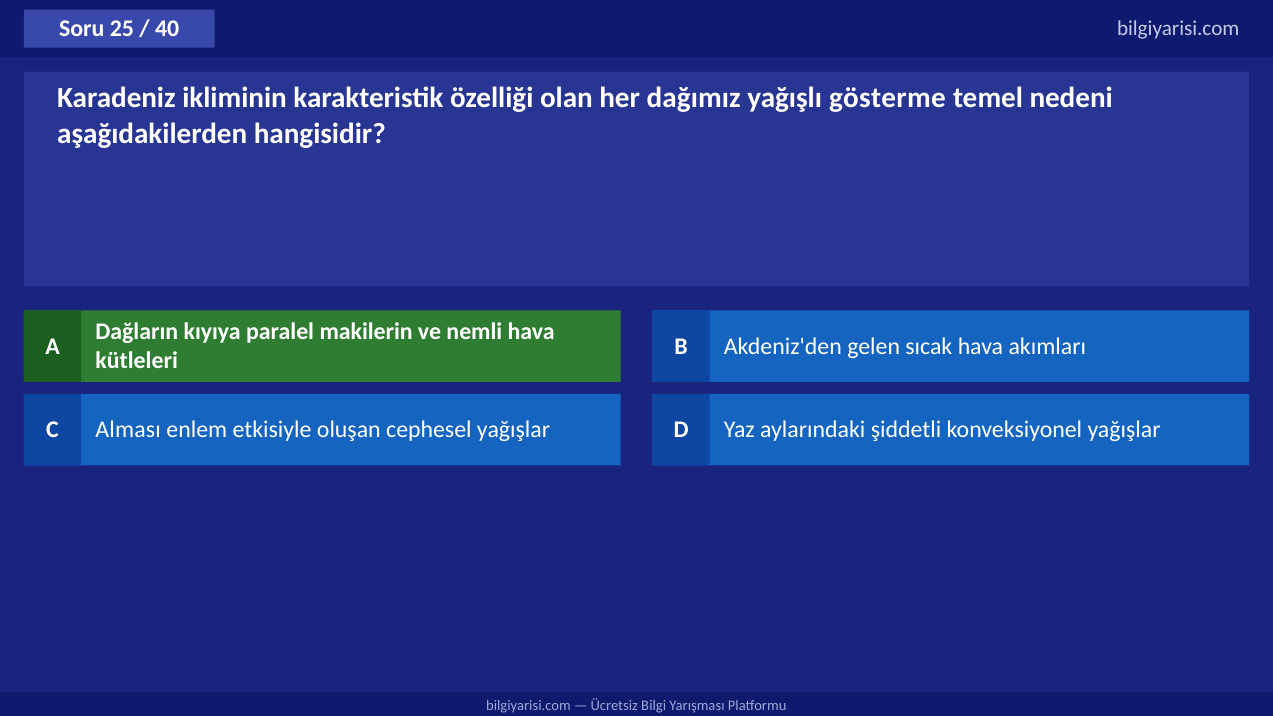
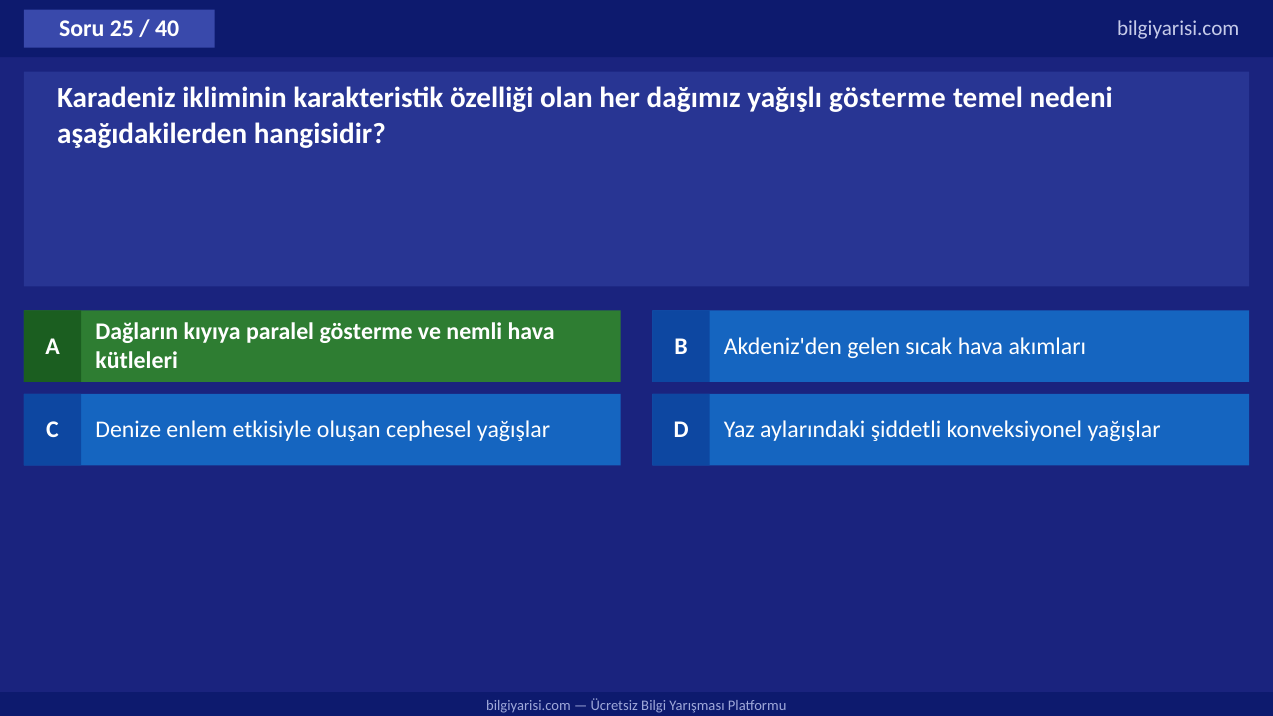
paralel makilerin: makilerin -> gösterme (366, 332)
Alması: Alması -> Denize (128, 430)
